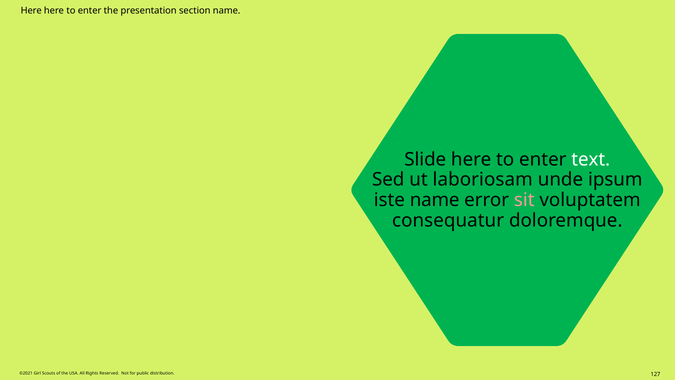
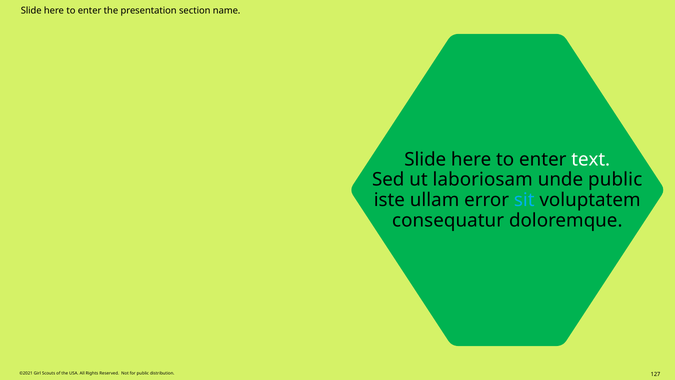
Here: Here -> Slide (31, 11)
unde ipsum: ipsum -> public (615, 180)
iste name: name -> ullam (435, 200)
sit colour: pink -> light blue (524, 200)
